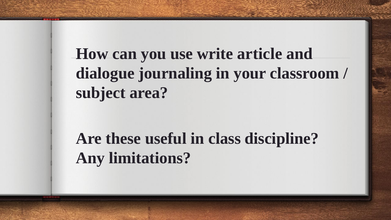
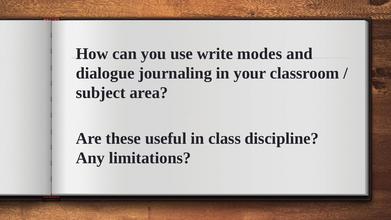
article: article -> modes (260, 54)
